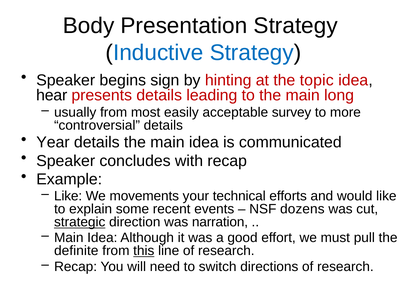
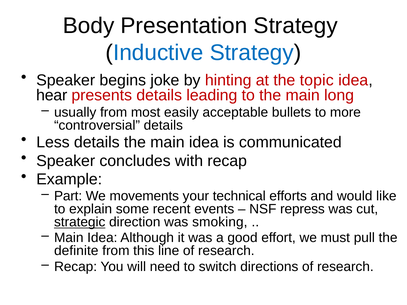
sign: sign -> joke (165, 80)
survey: survey -> bullets (292, 112)
Year: Year -> Less (53, 143)
Like: Like -> Part (68, 196)
dozens: dozens -> repress (302, 209)
narration: narration -> smoking (220, 222)
this underline: present -> none (144, 251)
